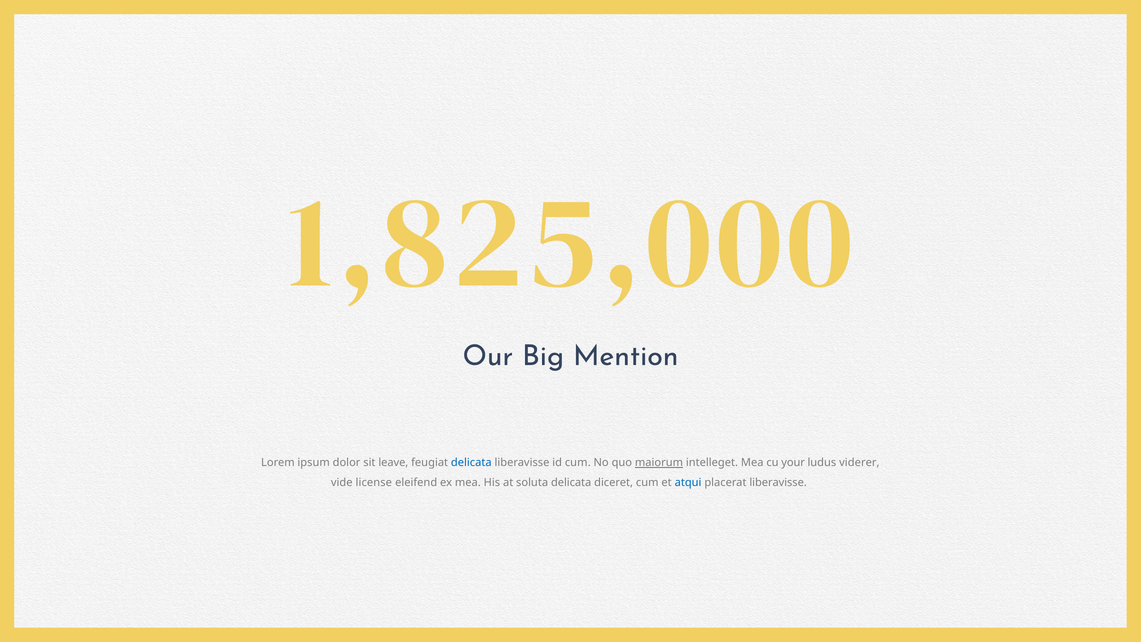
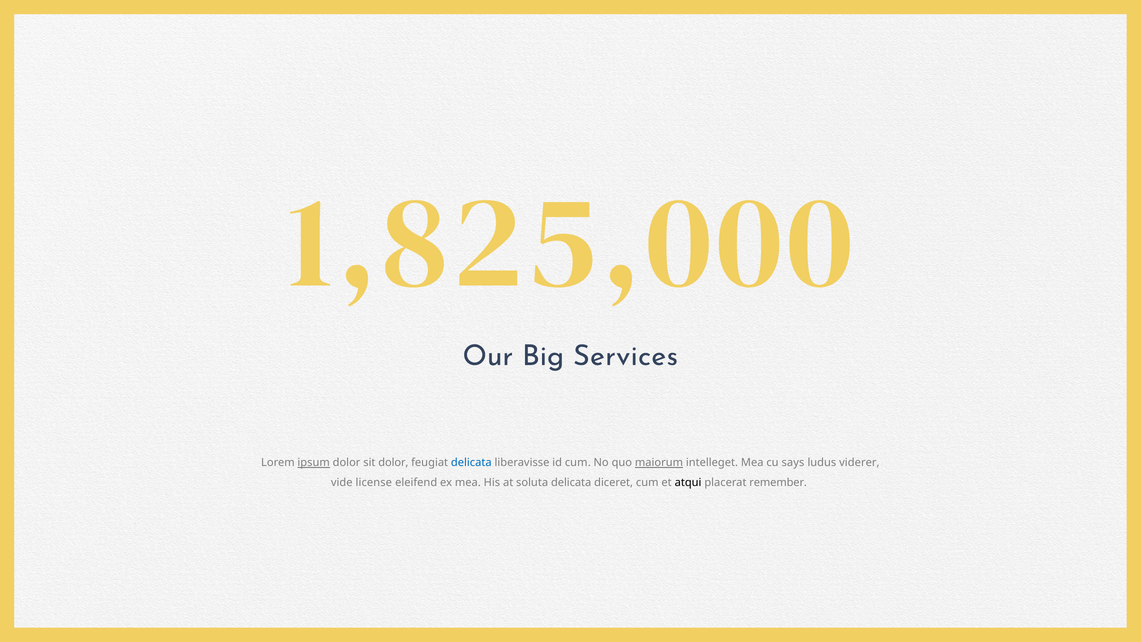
Mention: Mention -> Services (626, 355)
ipsum underline: none -> present (314, 463)
sit leave: leave -> dolor (393, 463)
your: your -> says (793, 463)
atqui colour: blue -> black (688, 483)
placerat liberavisse: liberavisse -> remember (778, 483)
